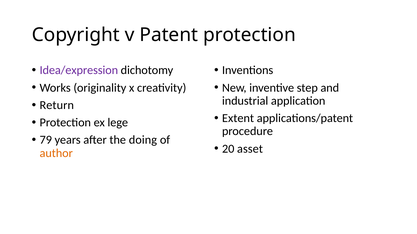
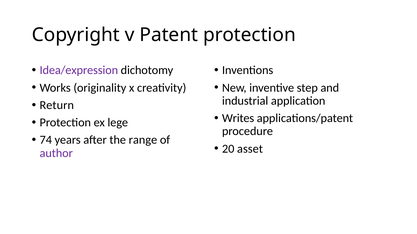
Extent: Extent -> Writes (238, 119)
79: 79 -> 74 (46, 140)
doing: doing -> range (143, 140)
author colour: orange -> purple (56, 153)
